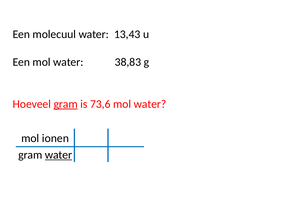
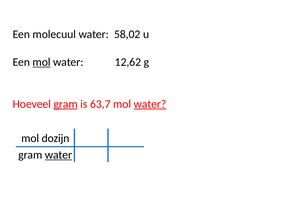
13,43: 13,43 -> 58,02 (127, 34)
mol underline: none -> present (42, 62)
38,83: 38,83 -> 12,62 (128, 62)
73,6: 73,6 -> 63,7 (100, 104)
water underline: none -> present (150, 104)
ionen: ionen -> dozijn (56, 138)
